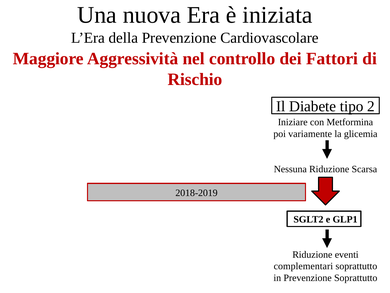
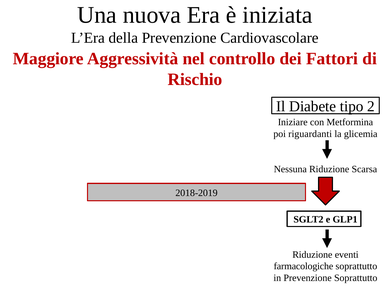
variamente: variamente -> riguardanti (310, 134)
complementari: complementari -> farmacologiche (303, 266)
